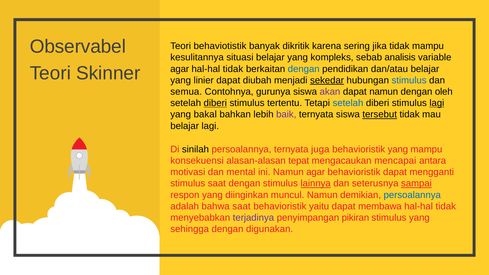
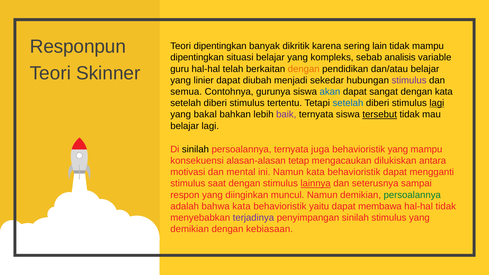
Observabel: Observabel -> Responpun (78, 47)
Teori behaviotistik: behaviotistik -> dipentingkan (220, 46)
jika: jika -> lain (380, 46)
kesulitannya: kesulitannya -> dipentingkan (197, 57)
agar: agar -> guru (180, 69)
tidak: tidak -> telah (233, 69)
dengan colour: blue -> orange (304, 69)
sekedar underline: present -> none (327, 80)
stimulus colour: blue -> purple (409, 80)
akan colour: purple -> blue (330, 92)
dapat namun: namun -> sangat (384, 92)
dengan oleh: oleh -> kata (444, 92)
diberi underline: present -> none (215, 103)
tepat: tepat -> tetap (299, 161)
mencapai: mencapai -> dilukiskan (395, 161)
Namun agar: agar -> kata (316, 172)
sampai underline: present -> none (416, 184)
persoalannya colour: blue -> green (412, 195)
bahwa saat: saat -> kata (242, 206)
penyimpangan pikiran: pikiran -> sinilah (355, 218)
sehingga: sehingga -> demikian (190, 229)
digunakan: digunakan -> kebiasaan (270, 229)
